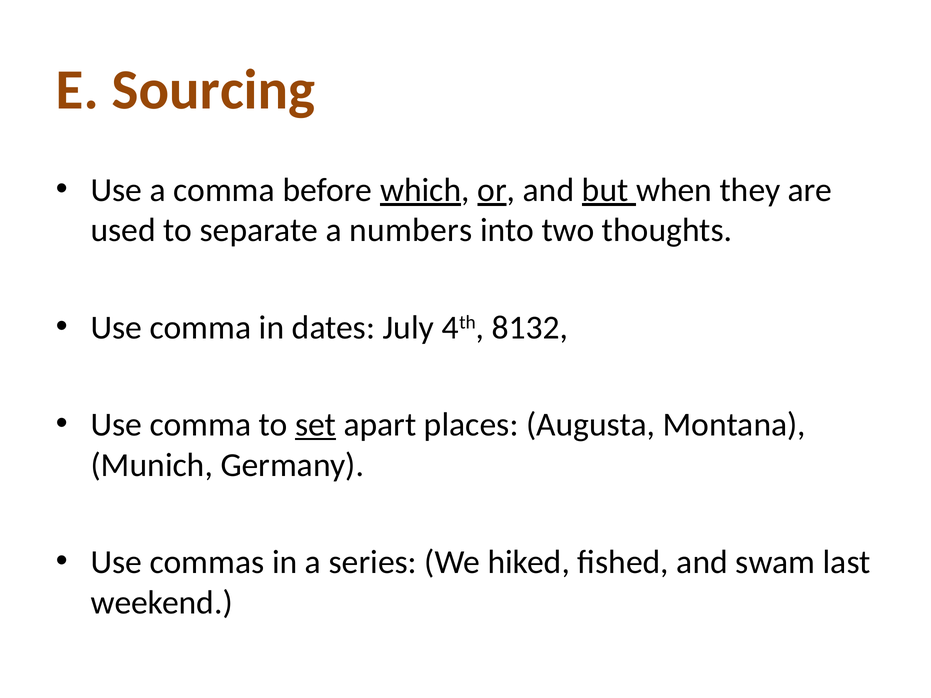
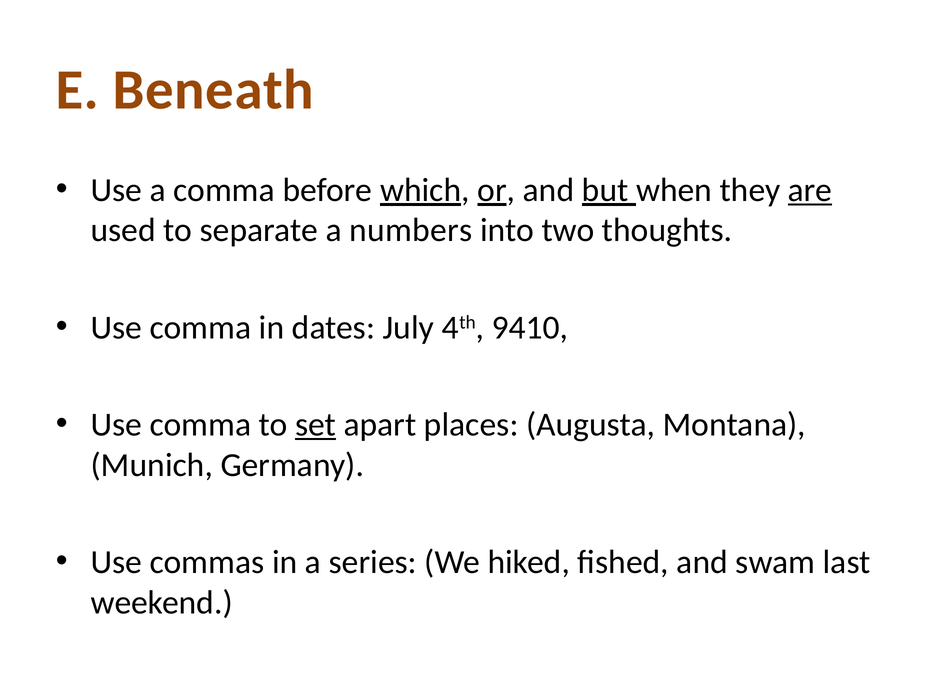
Sourcing: Sourcing -> Beneath (213, 90)
are underline: none -> present (810, 190)
8132: 8132 -> 9410 (530, 328)
